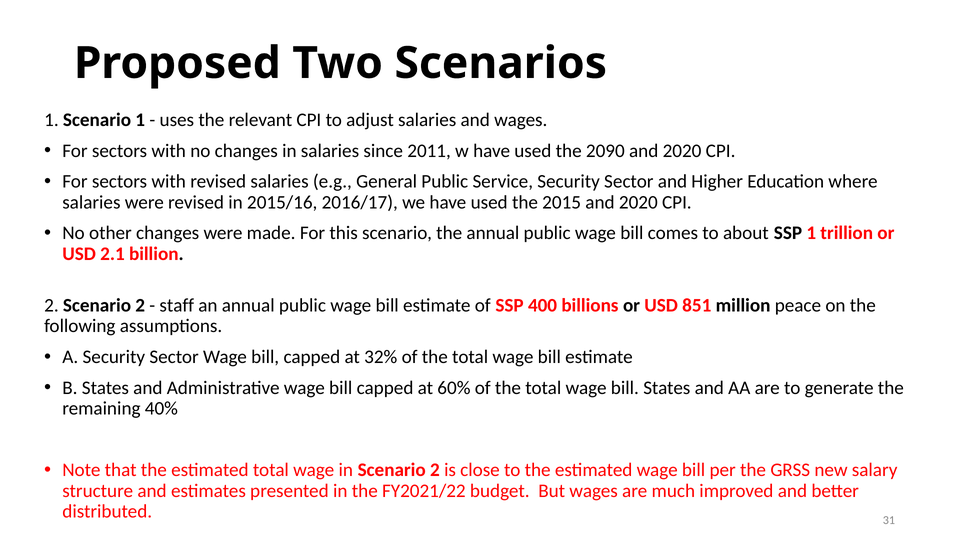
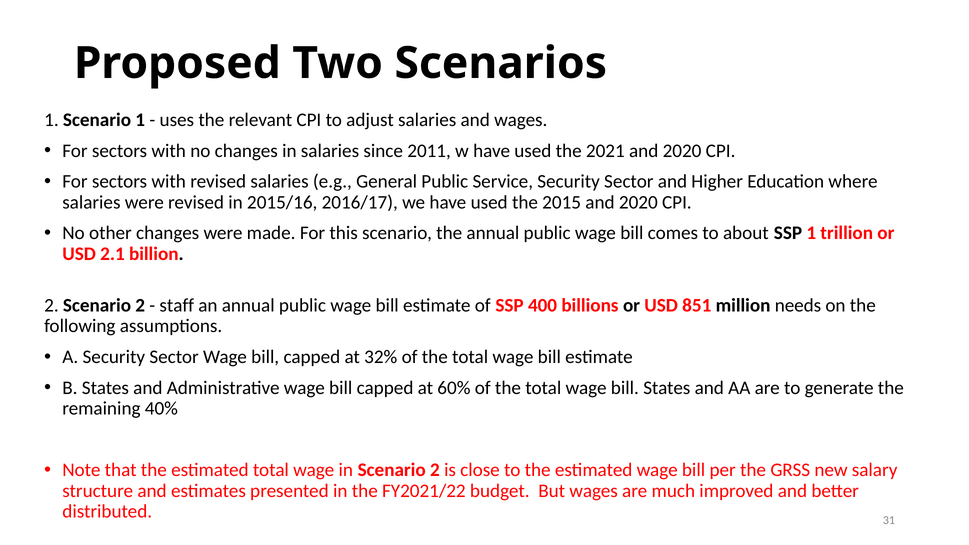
2090: 2090 -> 2021 (605, 151)
peace: peace -> needs (798, 305)
